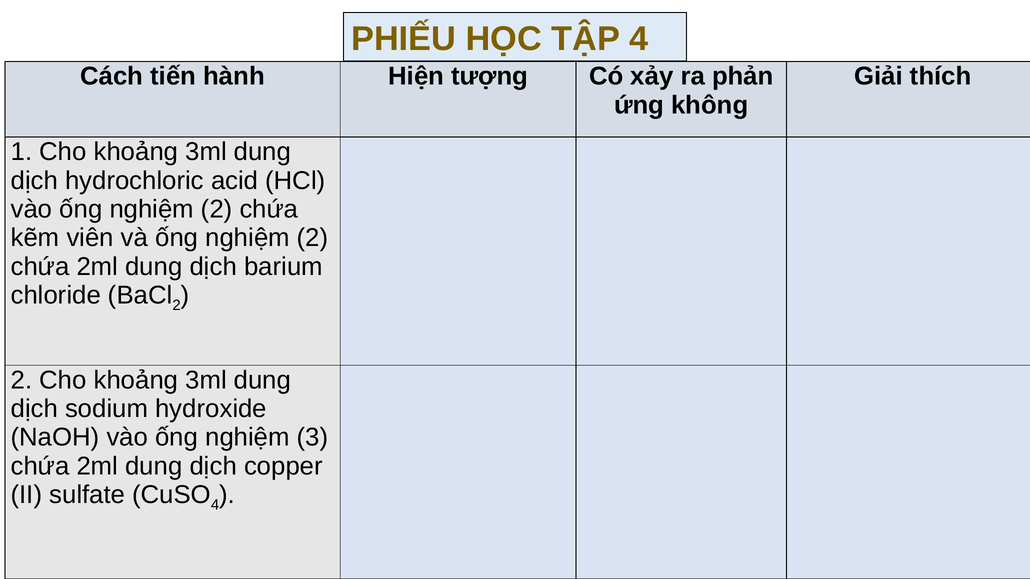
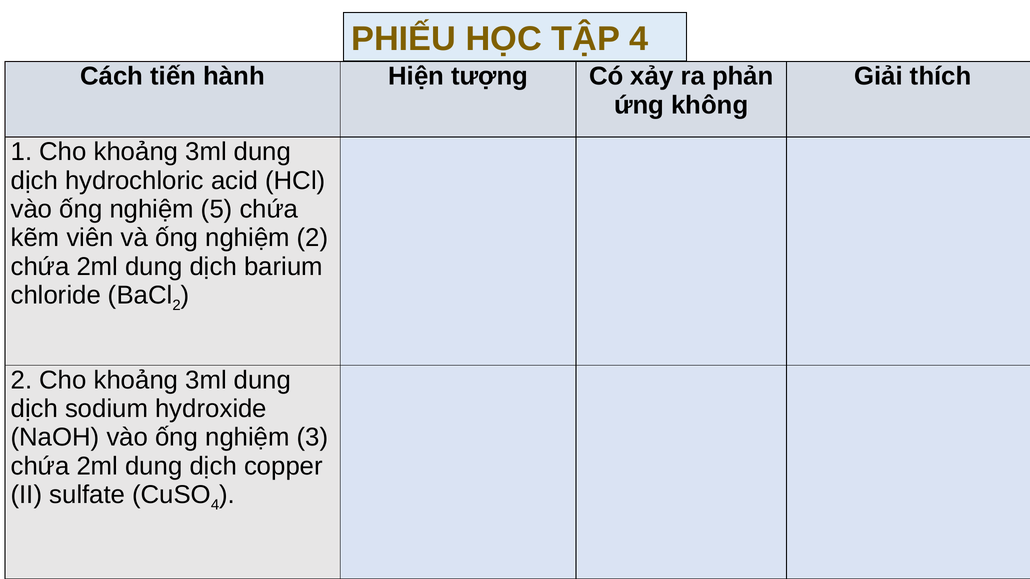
vào ống nghiệm 2: 2 -> 5 (217, 209)
